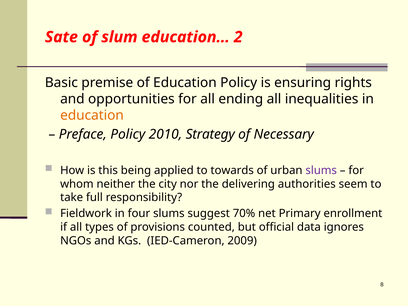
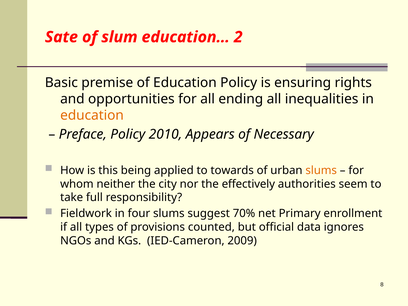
Strategy: Strategy -> Appears (210, 134)
slums colour: purple -> orange (321, 170)
delivering: delivering -> effectively (248, 184)
